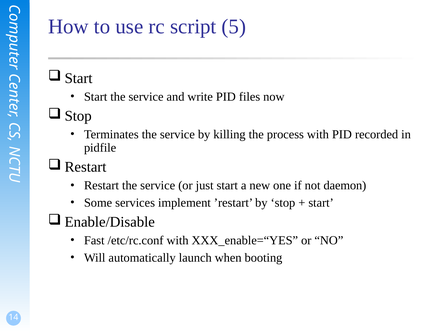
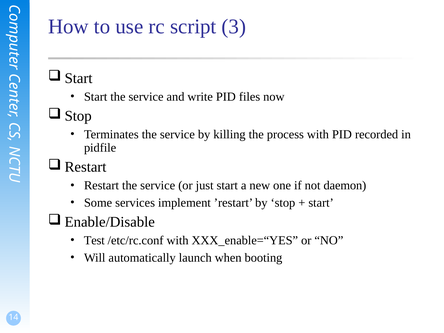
5: 5 -> 3 (234, 27)
Fast: Fast -> Test (94, 241)
